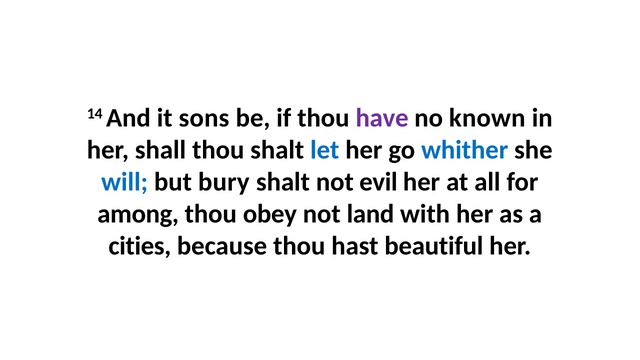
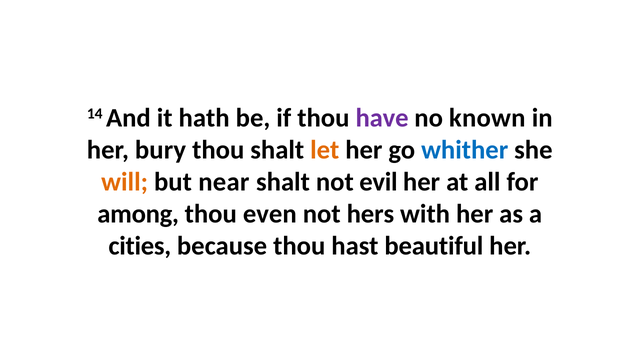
sons: sons -> hath (204, 118)
shall: shall -> bury (160, 150)
let colour: blue -> orange (325, 150)
will colour: blue -> orange (125, 182)
bury: bury -> near (224, 182)
obey: obey -> even (270, 214)
land: land -> hers (370, 214)
